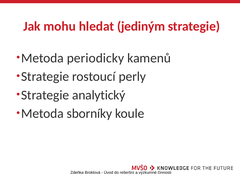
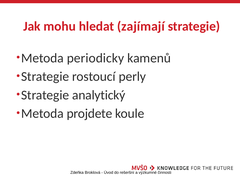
jediným: jediným -> zajímají (141, 26)
sborníky: sborníky -> projdete (89, 114)
